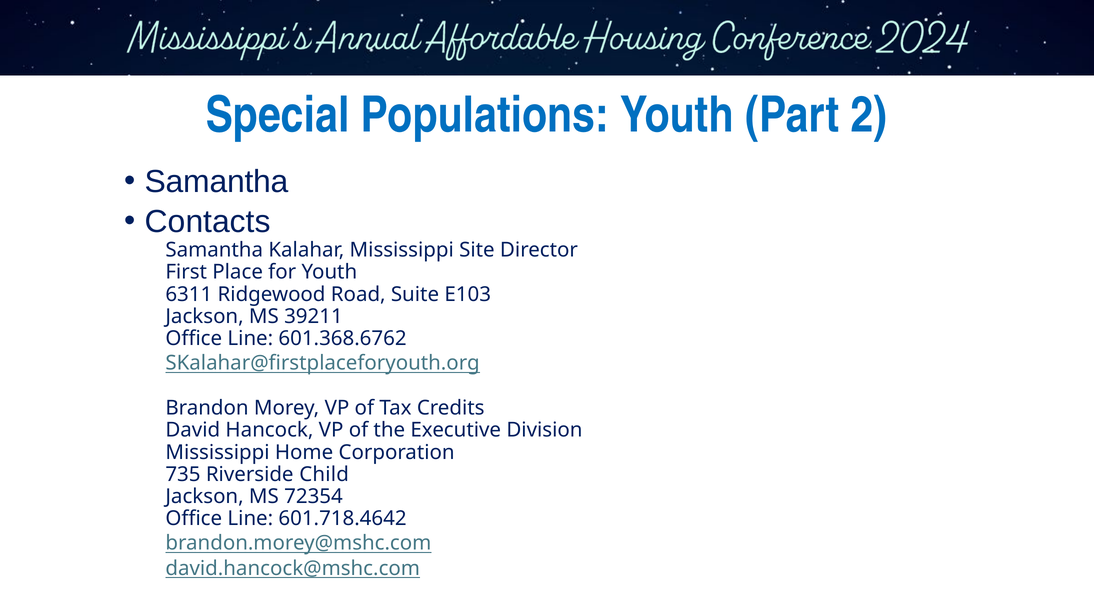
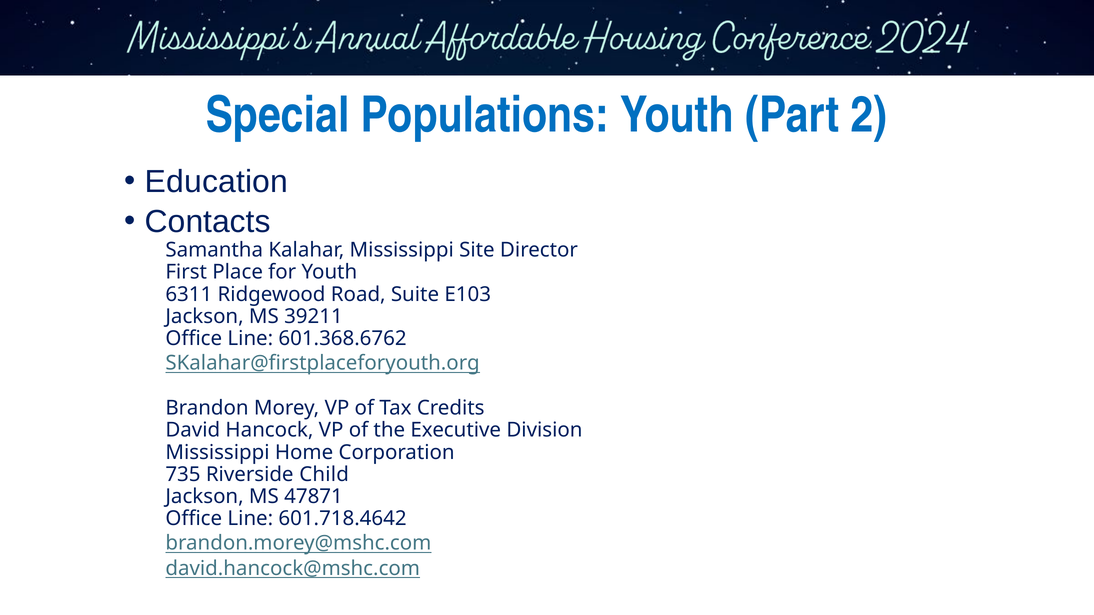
Samantha: Samantha -> Education (217, 182)
72354: 72354 -> 47871 (313, 497)
